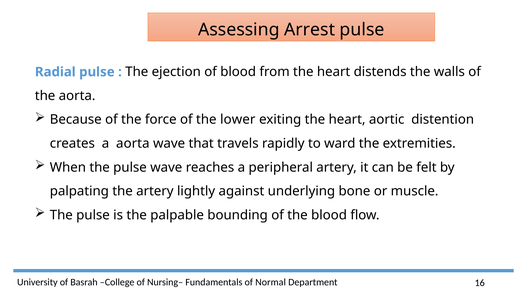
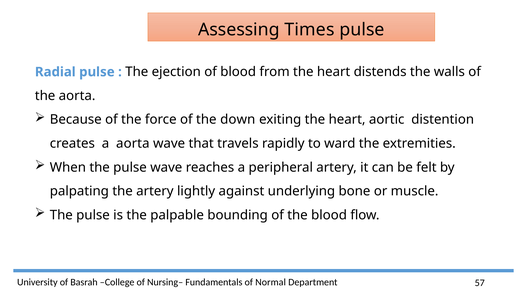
Arrest: Arrest -> Times (310, 30)
lower: lower -> down (238, 120)
16: 16 -> 57 (480, 283)
